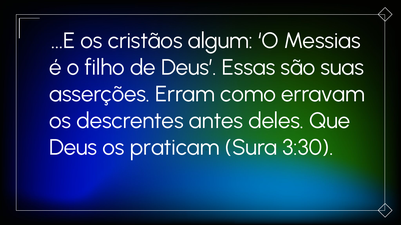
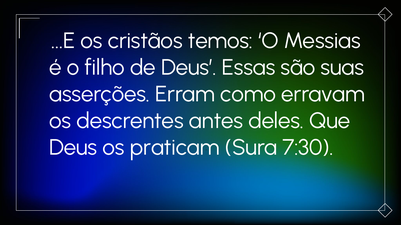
algum: algum -> temos (220, 41)
3:30: 3:30 -> 7:30 (308, 148)
